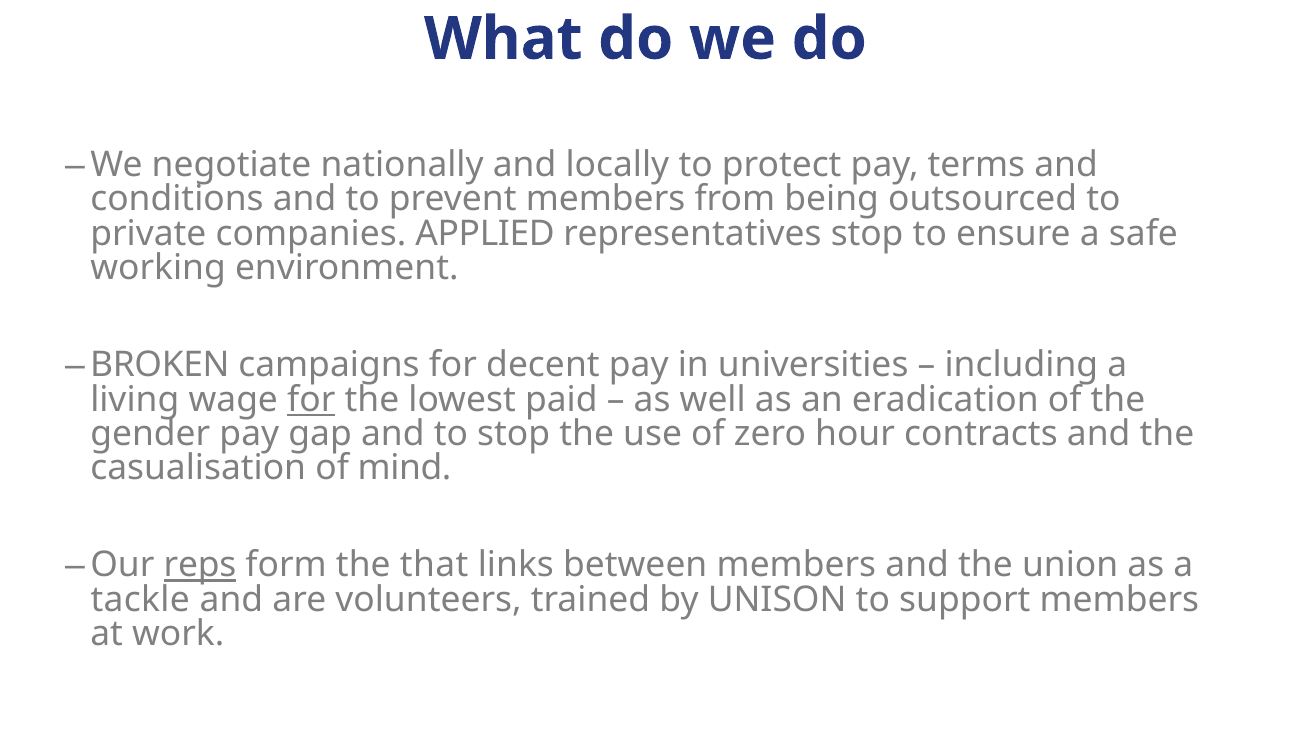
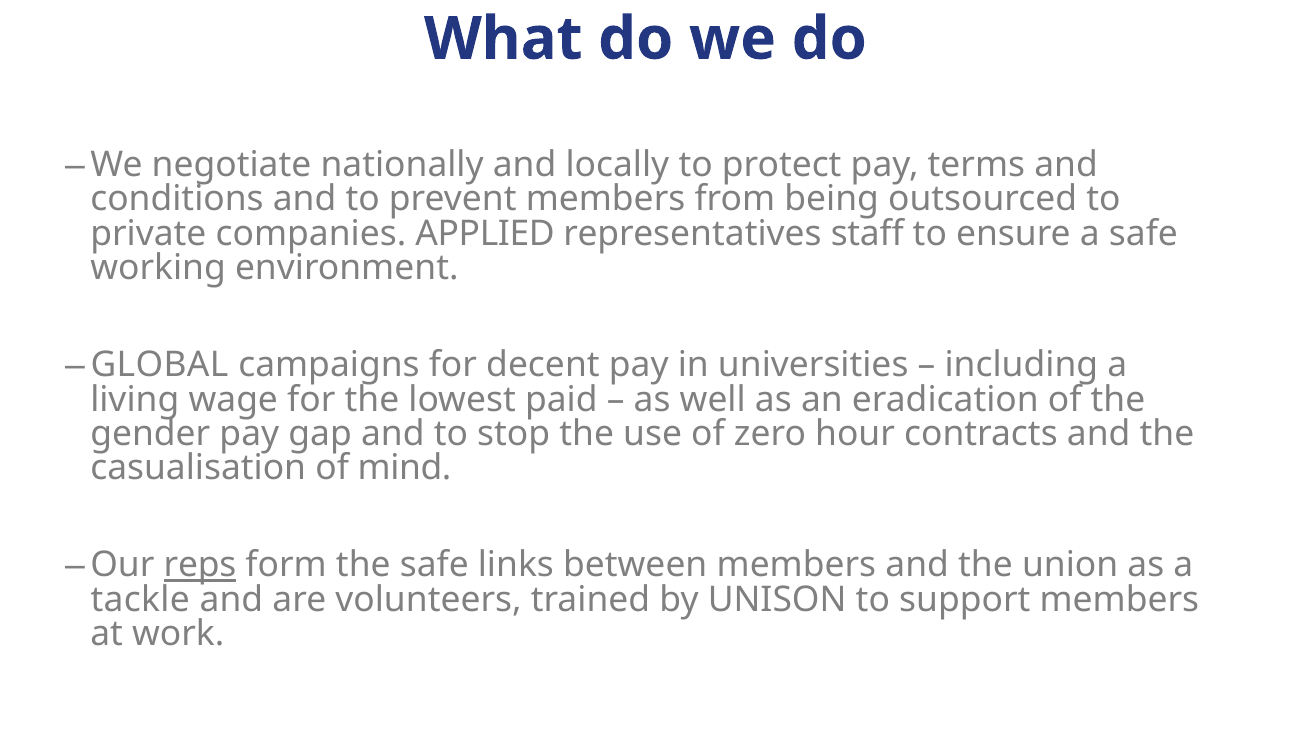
representatives stop: stop -> staff (867, 234)
BROKEN: BROKEN -> GLOBAL (160, 365)
for underline: present -> none (311, 400)
the that: that -> safe (434, 565)
